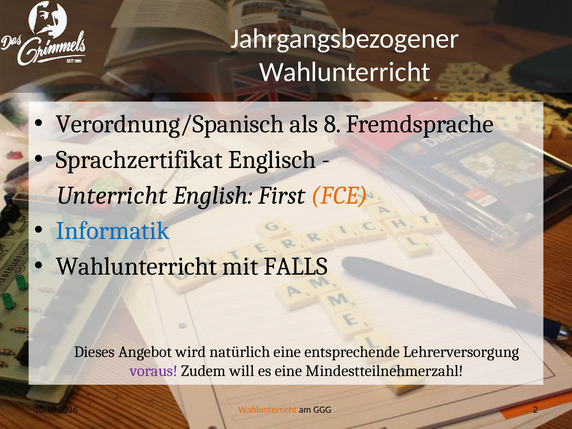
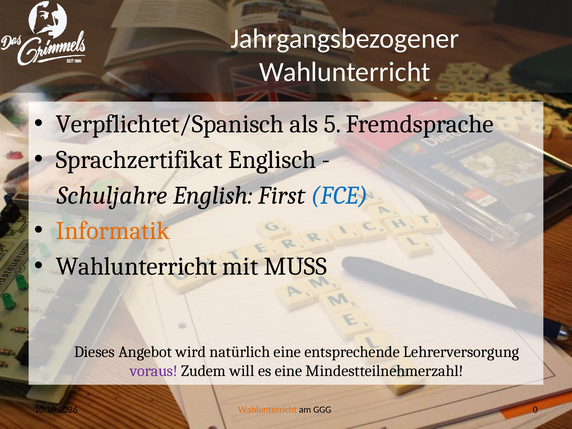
Verordnung/Spanisch: Verordnung/Spanisch -> Verpflichtet/Spanisch (170, 124)
8: 8 -> 5 (332, 124)
Unterricht: Unterricht -> Schuljahre (112, 195)
FCE colour: orange -> blue (339, 195)
Informatik colour: blue -> orange (113, 231)
FALLS: FALLS -> MUSS (295, 267)
2: 2 -> 0 (535, 410)
